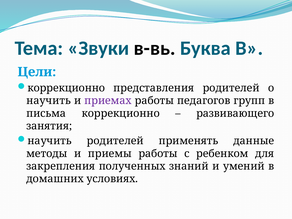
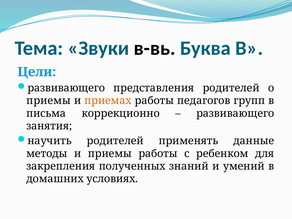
коррекционно: коррекционно -> развивающего (66, 88)
научить: научить -> приемы (49, 101)
приемах colour: purple -> orange (108, 101)
